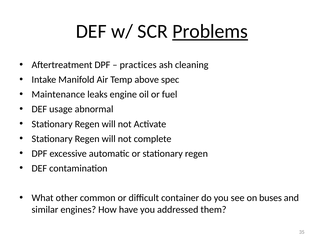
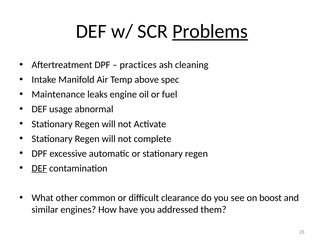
DEF underline: none -> present (39, 168)
container: container -> clearance (180, 198)
buses: buses -> boost (271, 198)
